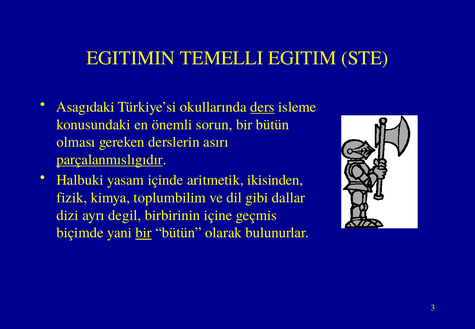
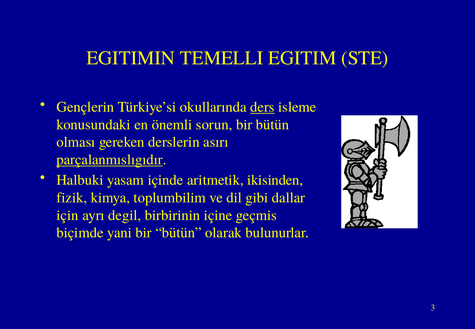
Asagıdaki: Asagıdaki -> Gençlerin (85, 107)
dizi: dizi -> için (68, 215)
bir underline: present -> none (144, 233)
